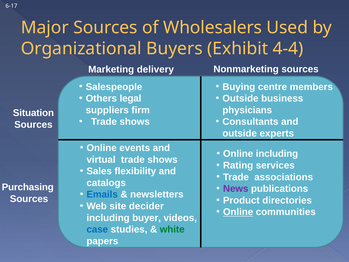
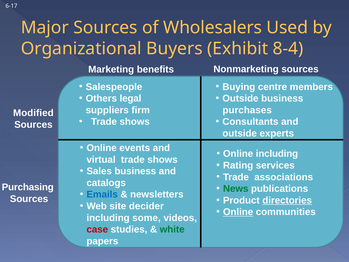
4-4: 4-4 -> 8-4 (288, 49)
delivery: delivery -> benefits (155, 69)
physicians: physicians -> purchases (247, 110)
Situation: Situation -> Modified (33, 113)
Sales flexibility: flexibility -> business (135, 171)
News colour: purple -> green (236, 189)
directories underline: none -> present (287, 200)
buyer: buyer -> some (147, 218)
case colour: blue -> red (97, 229)
